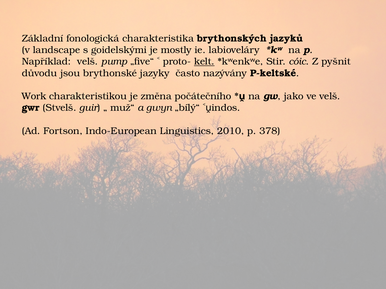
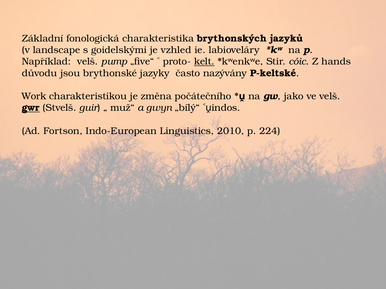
mostly: mostly -> vzhled (176, 50)
pyšnit: pyšnit -> hands (336, 62)
gwr underline: none -> present (31, 108)
378: 378 -> 224 (270, 131)
